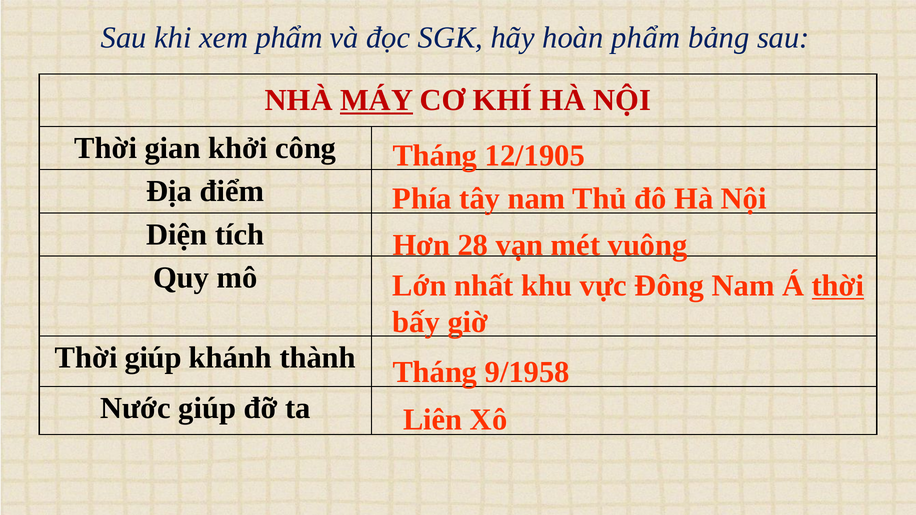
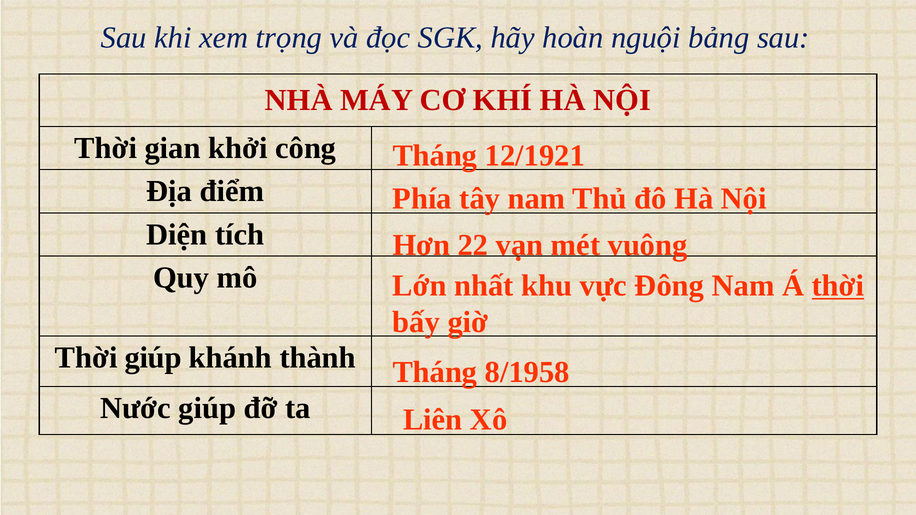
xem phẩm: phẩm -> trọng (289, 37)
hoàn phẩm: phẩm -> nguội (646, 37)
MÁY underline: present -> none (377, 100)
12/1905: 12/1905 -> 12/1921 (535, 156)
28: 28 -> 22 (473, 245)
9/1958: 9/1958 -> 8/1958 (527, 372)
